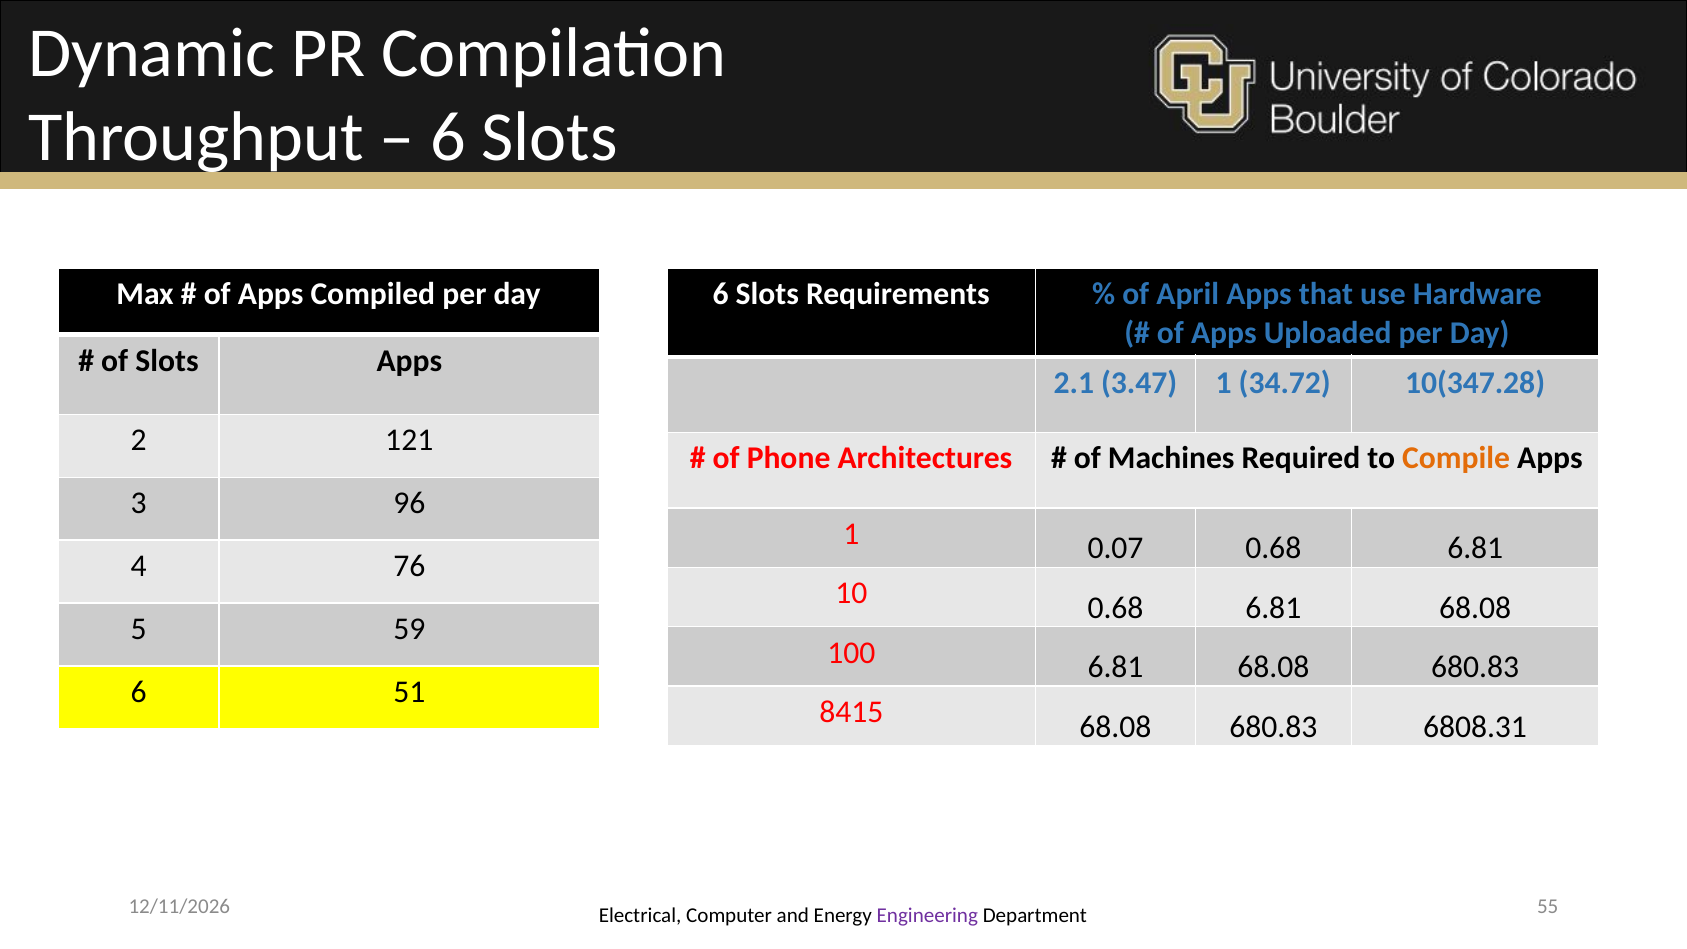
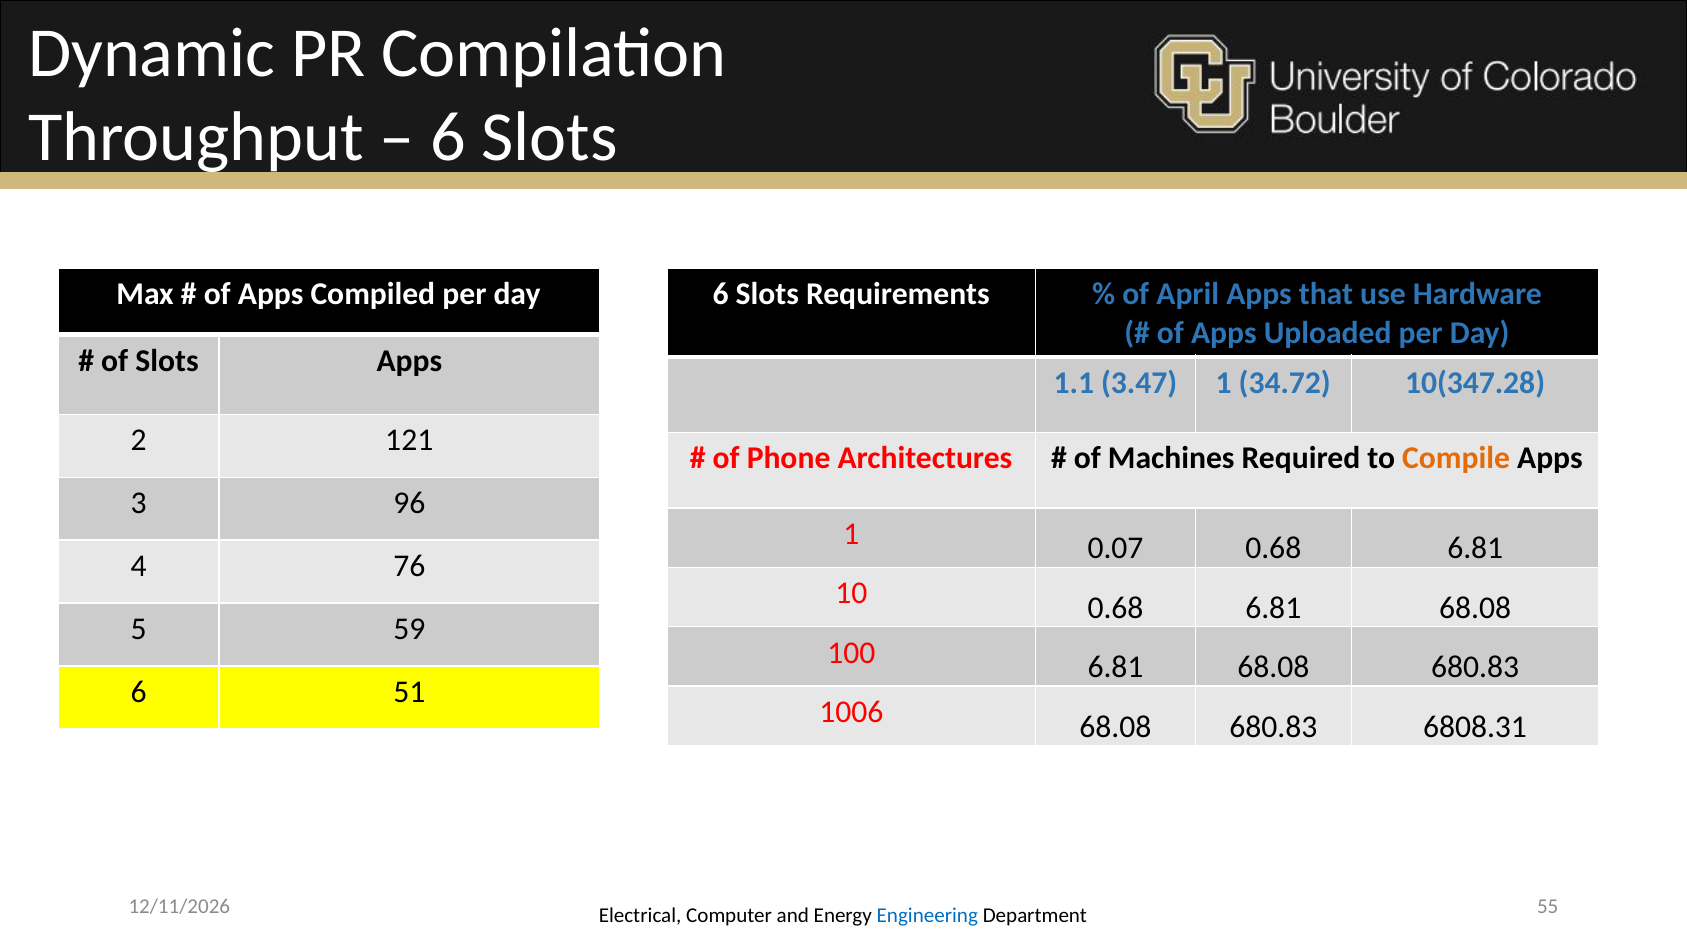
2.1: 2.1 -> 1.1 (1074, 383)
8415: 8415 -> 1006 (851, 712)
Engineering colour: purple -> blue (927, 916)
